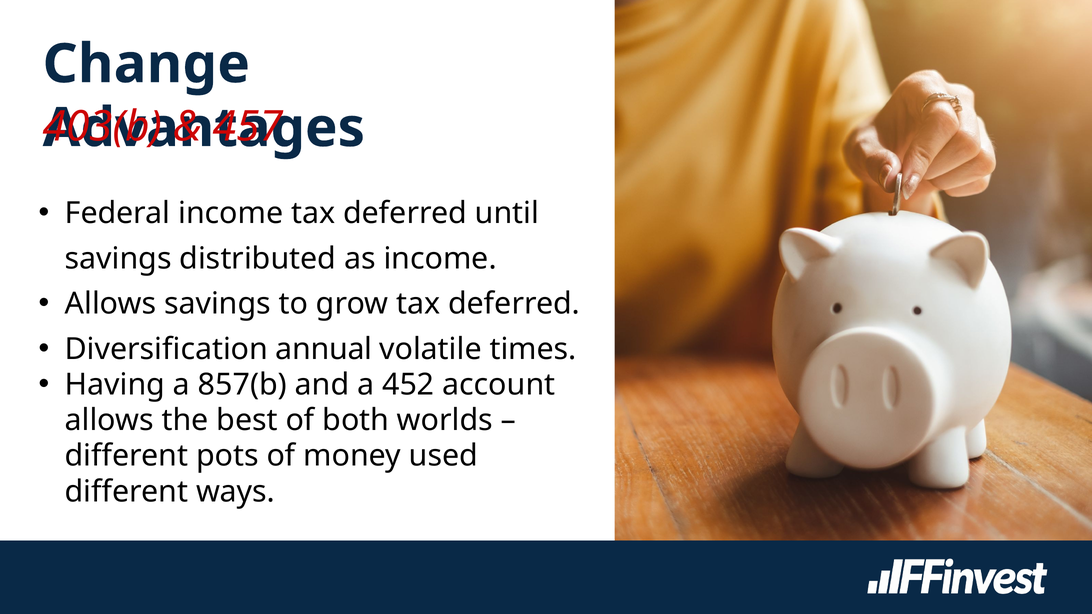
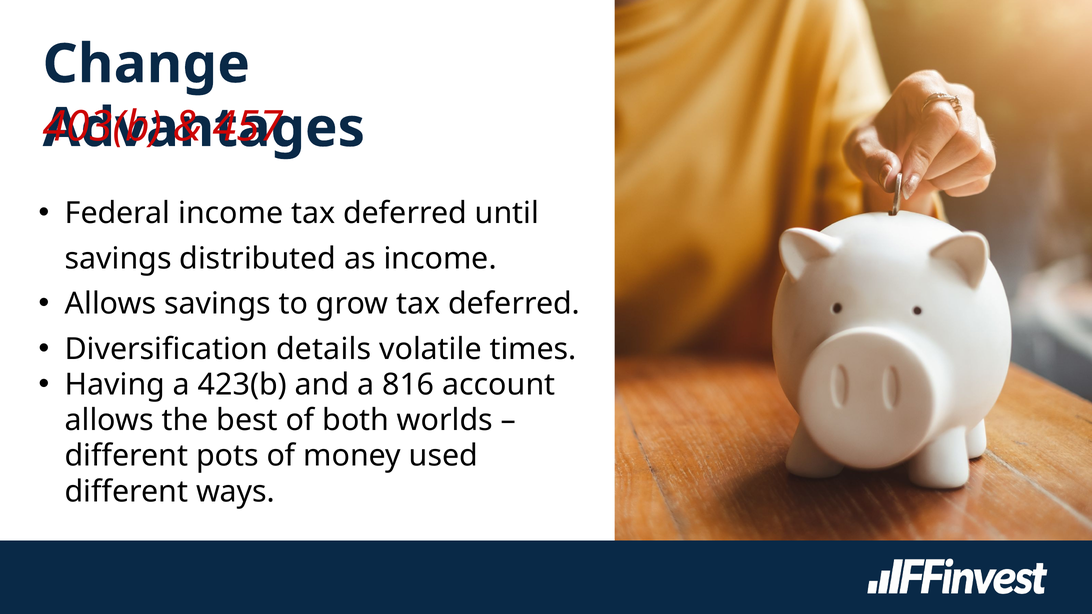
annual: annual -> details (324, 349)
857(b: 857(b -> 423(b (242, 385)
452: 452 -> 816 (408, 385)
